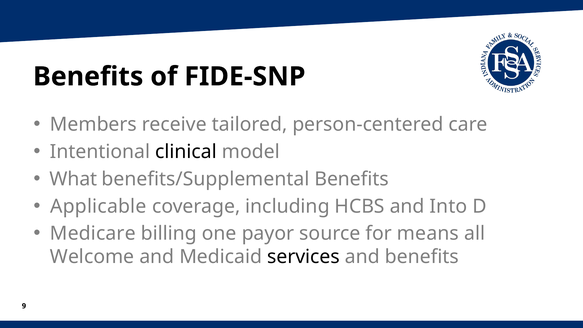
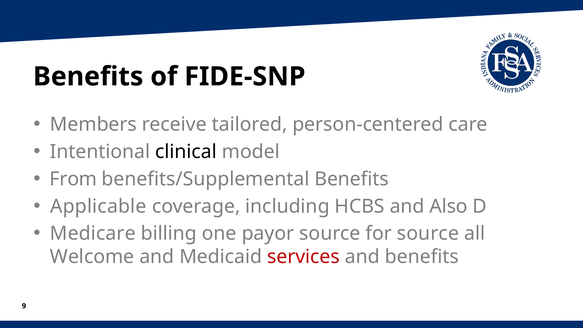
What: What -> From (73, 179)
Into: Into -> Also (449, 206)
for means: means -> source (428, 233)
services colour: black -> red (304, 257)
